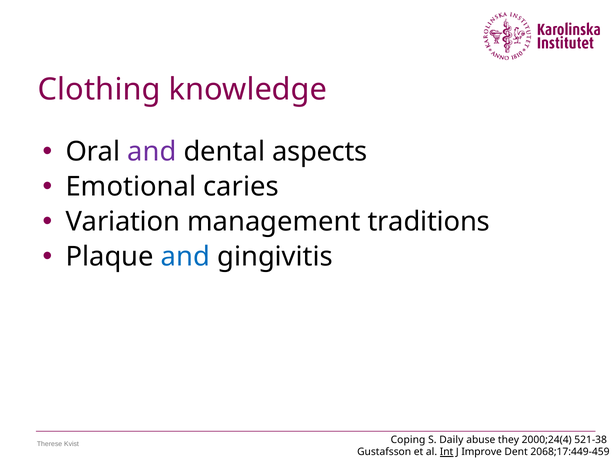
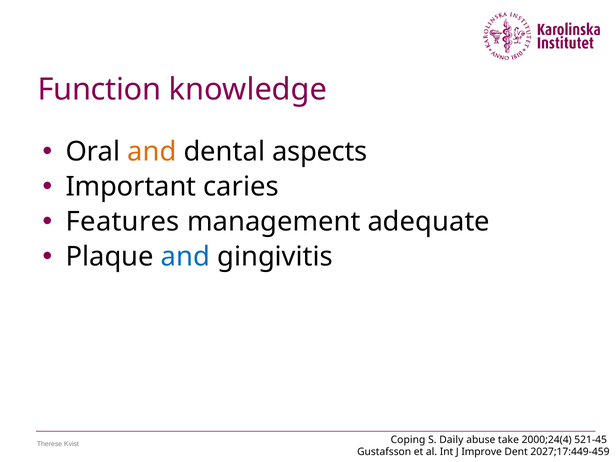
Clothing: Clothing -> Function (99, 90)
and colour: purple -> orange (152, 152)
Emotional: Emotional -> Important (131, 187)
Variation: Variation -> Features (123, 222)
traditions: traditions -> adequate (429, 222)
they: they -> take (508, 440)
521-38: 521-38 -> 521-45 (591, 440)
Int underline: present -> none (447, 452)
2068;17:449-459: 2068;17:449-459 -> 2027;17:449-459 (570, 452)
